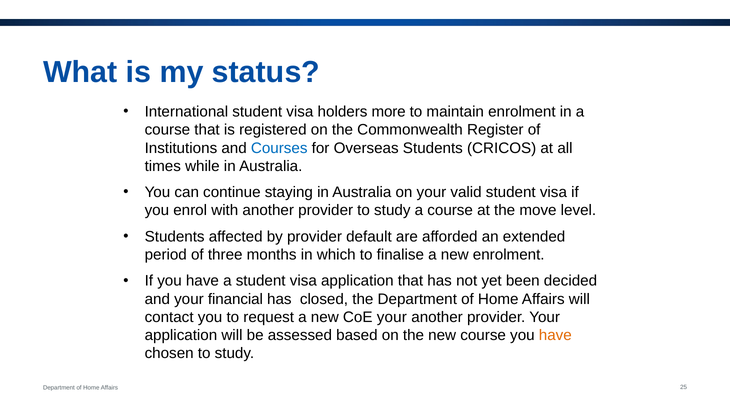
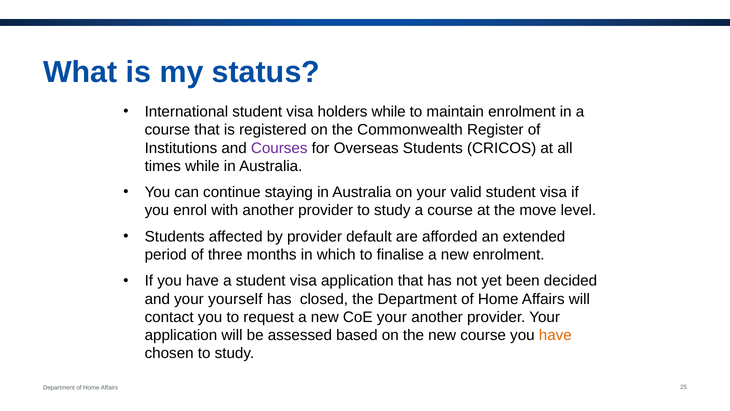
holders more: more -> while (389, 112)
Courses colour: blue -> purple (279, 148)
financial: financial -> yourself (235, 299)
